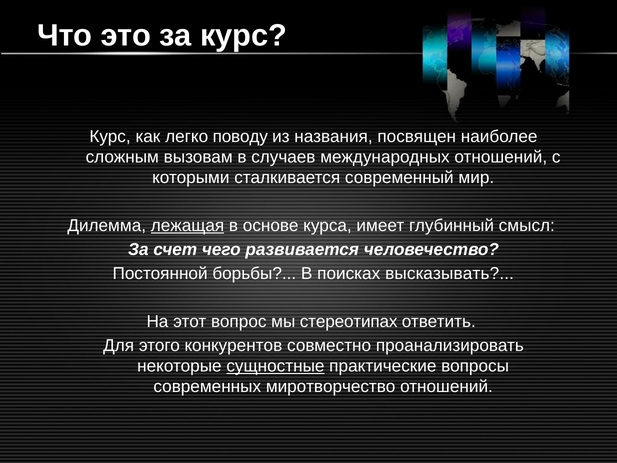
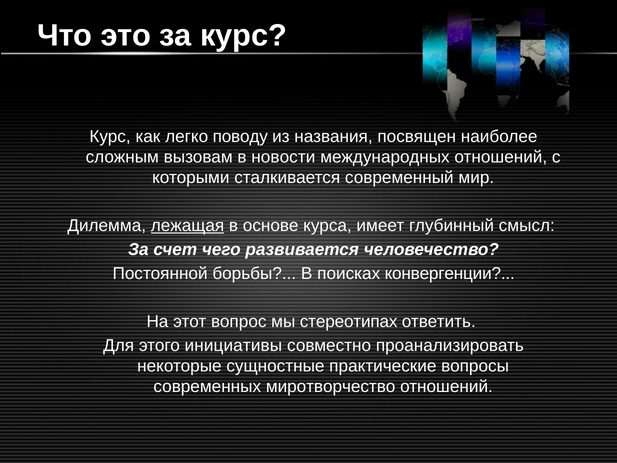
случаев: случаев -> новости (283, 157)
высказывать: высказывать -> конвергенции (450, 273)
конкурентов: конкурентов -> инициативы (233, 345)
сущностные underline: present -> none (275, 366)
